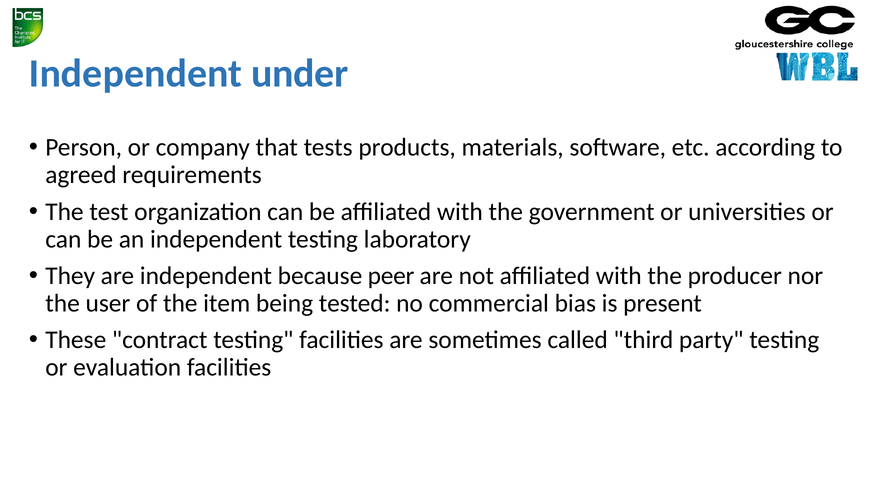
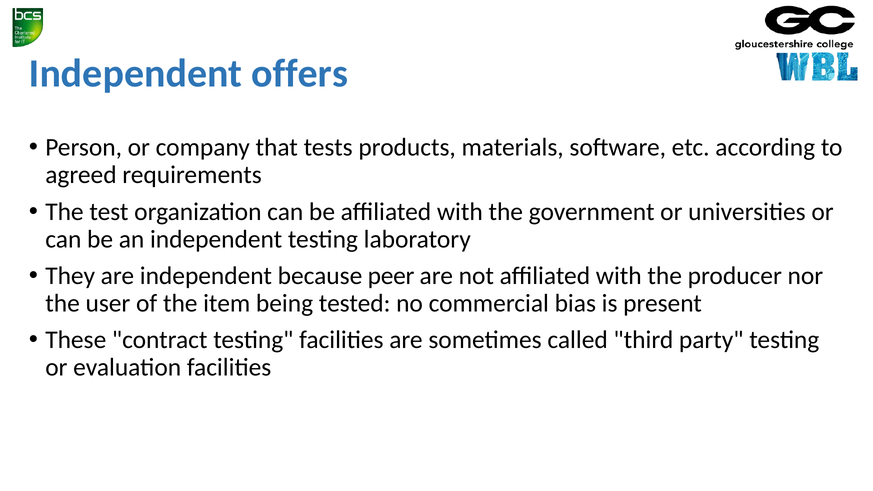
under: under -> offers (300, 73)
